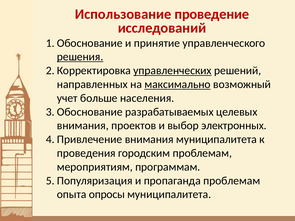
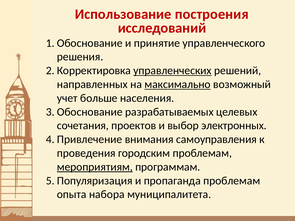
проведение: проведение -> построения (212, 14)
решения underline: present -> none (80, 57)
внимания: внимания -> сочетания (83, 126)
внимания муниципалитета: муниципалитета -> самоуправления (216, 140)
мероприятиям underline: none -> present (95, 167)
опросы: опросы -> набора (107, 195)
